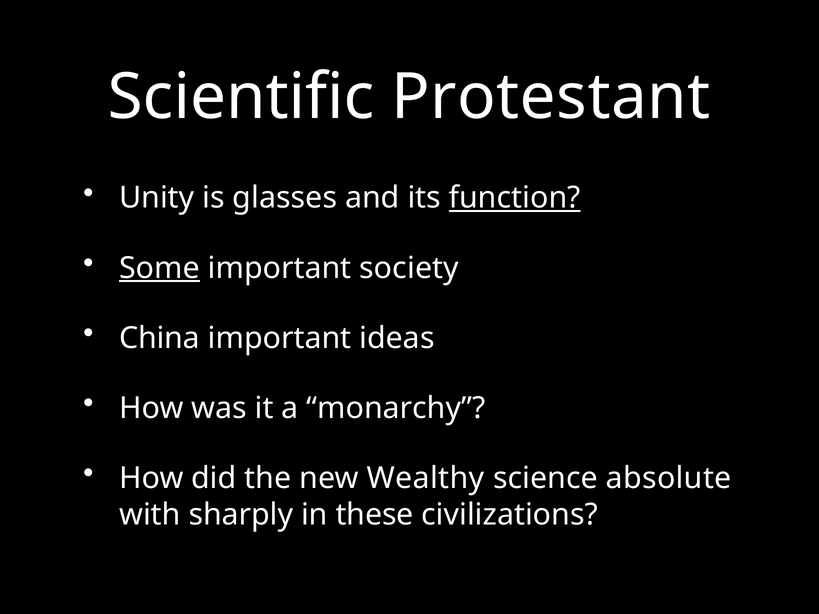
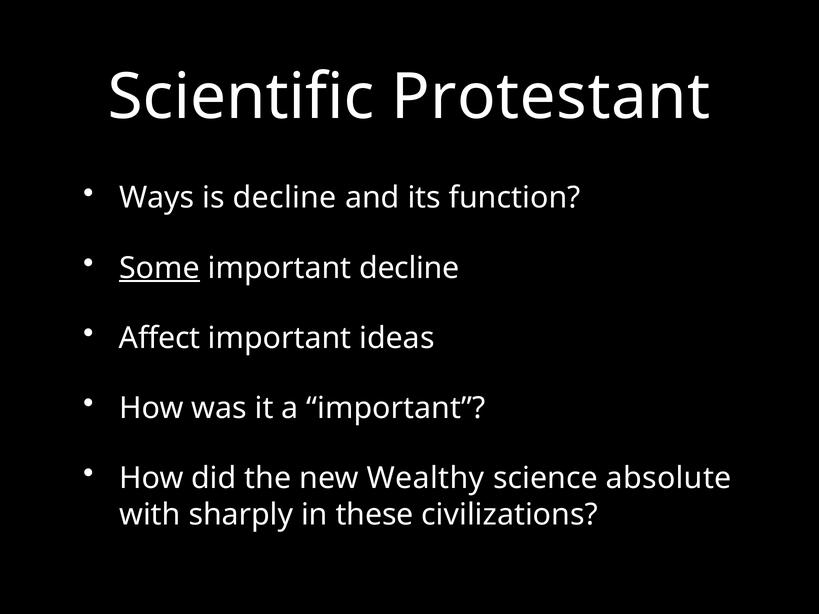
Unity: Unity -> Ways (157, 198)
is glasses: glasses -> decline (285, 198)
function underline: present -> none (515, 198)
important society: society -> decline (409, 268)
China: China -> Affect (160, 338)
a monarchy: monarchy -> important (396, 408)
